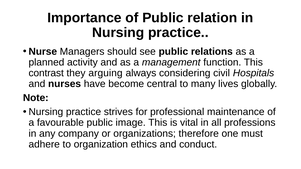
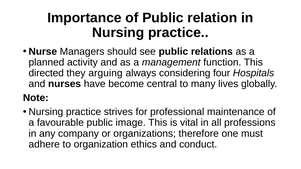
contrast: contrast -> directed (46, 73)
civil: civil -> four (222, 73)
